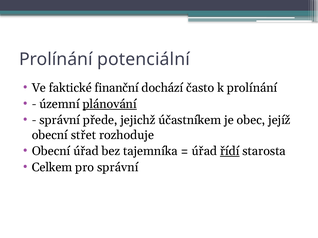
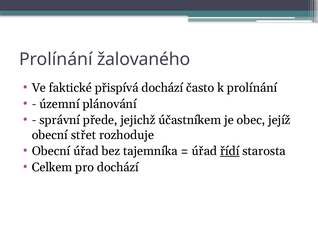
potenciální: potenciální -> žalovaného (144, 60)
finanční: finanční -> přispívá (117, 88)
plánování underline: present -> none (110, 104)
pro správní: správní -> dochází (118, 168)
